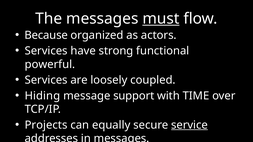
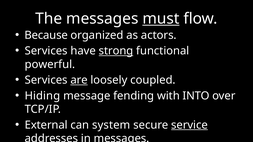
strong underline: none -> present (116, 51)
are underline: none -> present (79, 80)
support: support -> fending (134, 96)
TIME: TIME -> INTO (196, 96)
Projects: Projects -> External (46, 125)
equally: equally -> system (111, 125)
